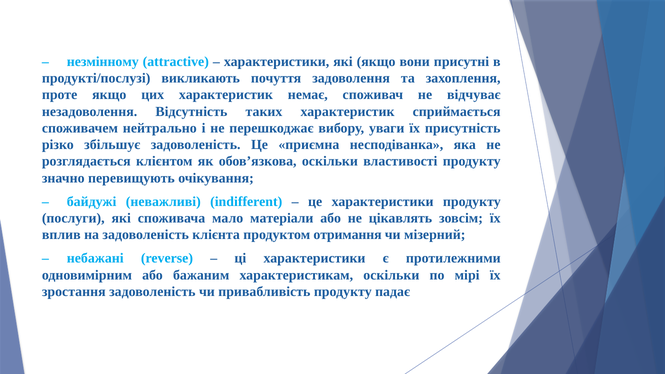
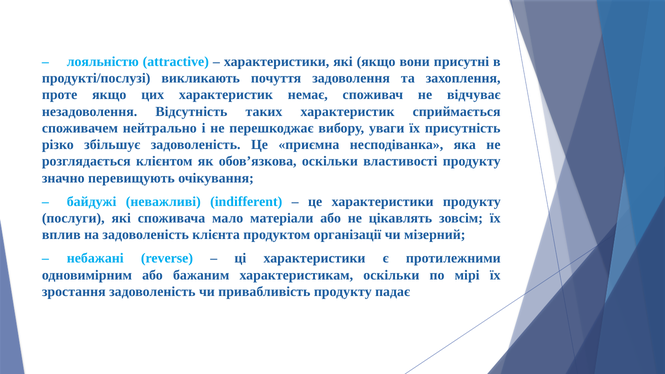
незмінному: незмінному -> лояльністю (103, 62)
отримання: отримання -> організації (348, 235)
